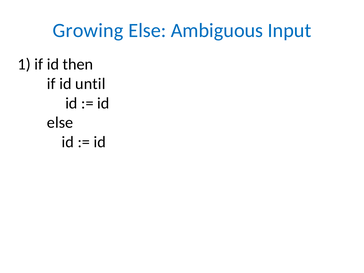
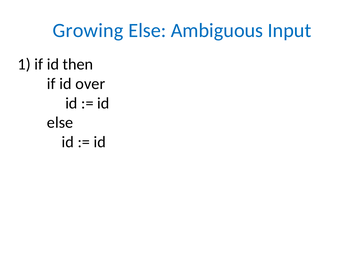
until: until -> over (90, 84)
